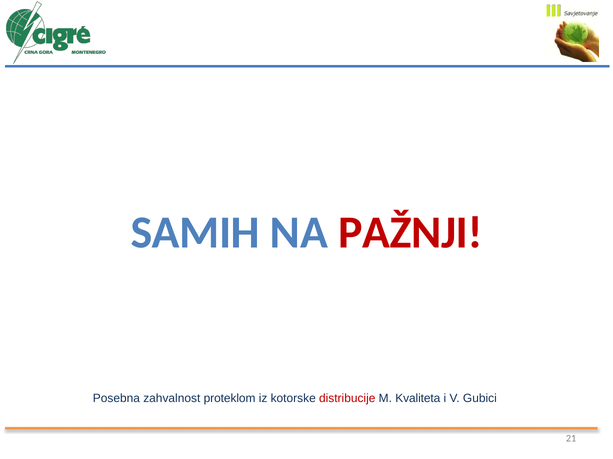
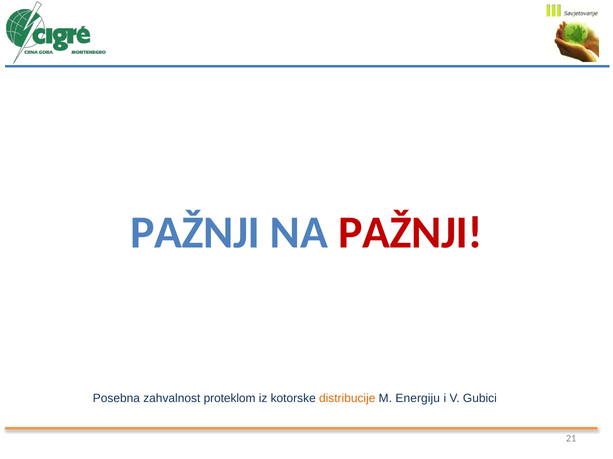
SAMIH: SAMIH -> PAŽNJI (195, 233)
distribucije colour: red -> orange (347, 399)
Kvaliteta: Kvaliteta -> Energiju (418, 399)
